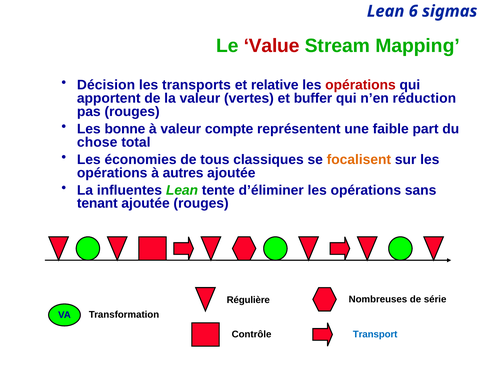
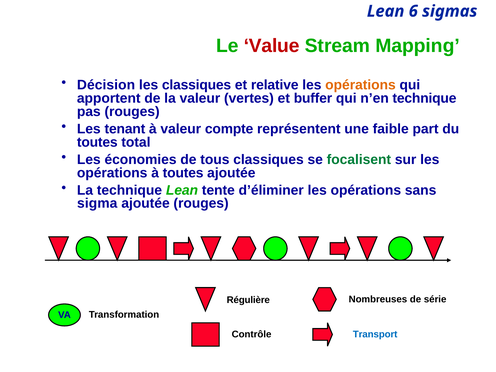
les transports: transports -> classiques (197, 85)
opérations colour: red -> orange (360, 85)
n’en réduction: réduction -> technique (424, 98)
bonne: bonne -> tenant (125, 129)
chose: chose -> toutes (97, 142)
focalisent colour: orange -> green (359, 160)
à autres: autres -> toutes (183, 173)
La influentes: influentes -> technique (129, 190)
tenant: tenant -> sigma (97, 203)
